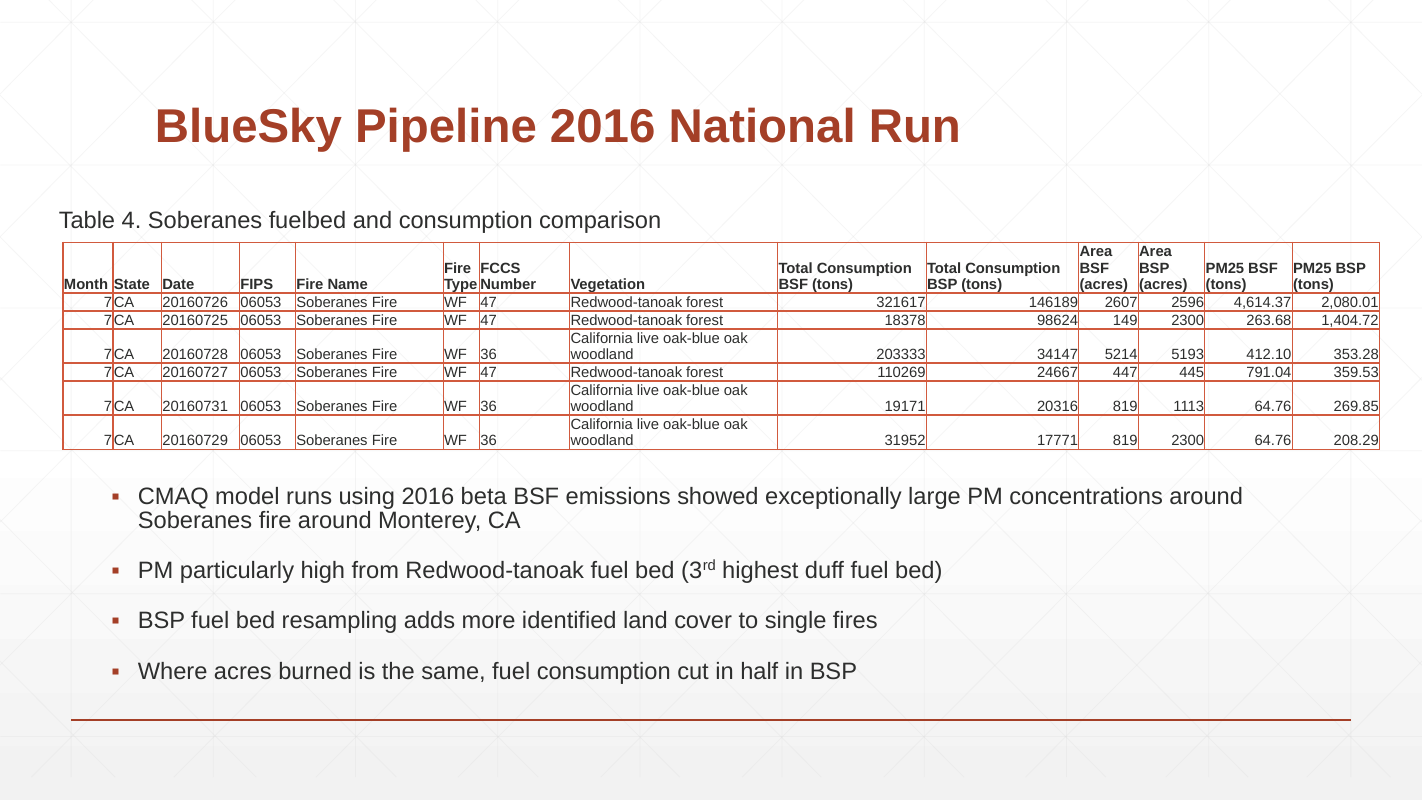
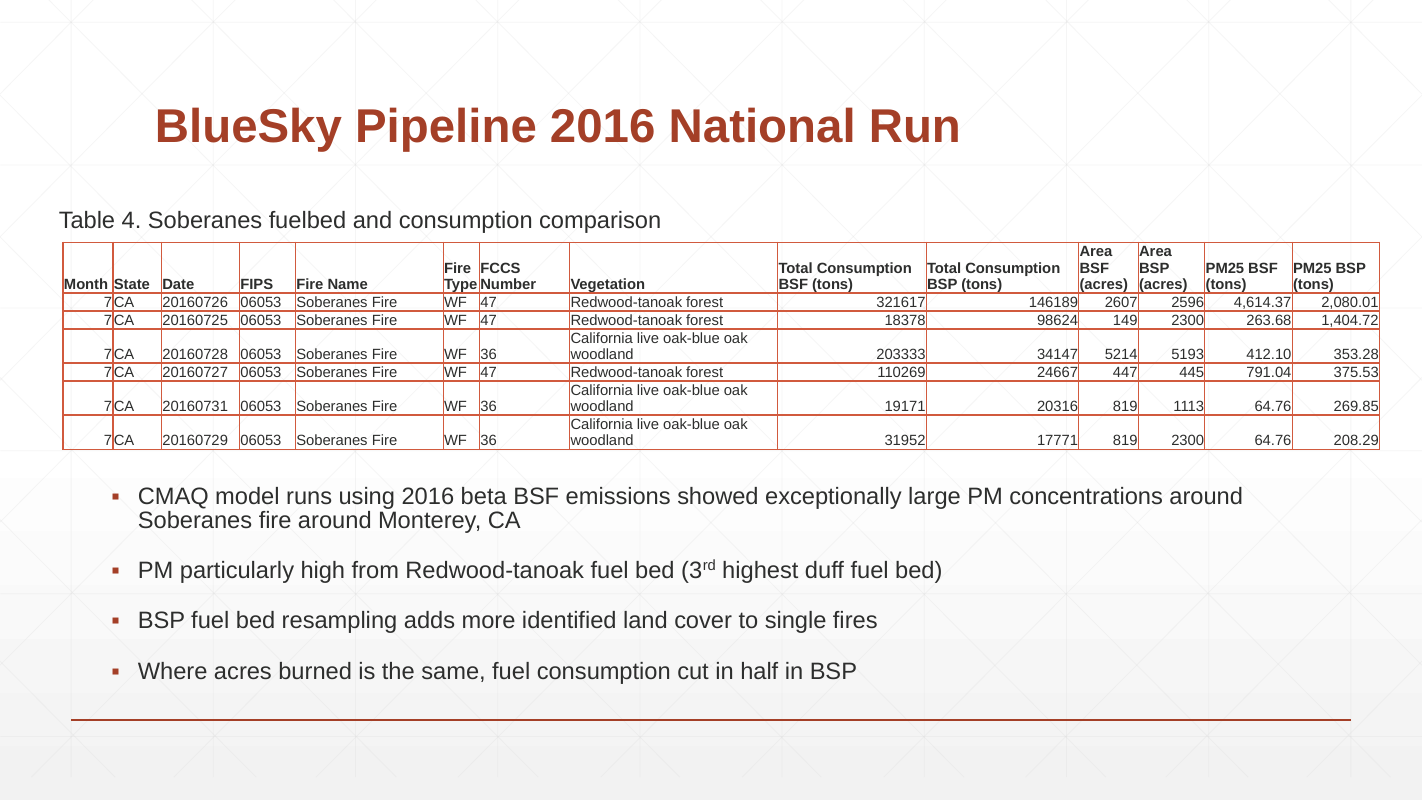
359.53: 359.53 -> 375.53 (1356, 373)
